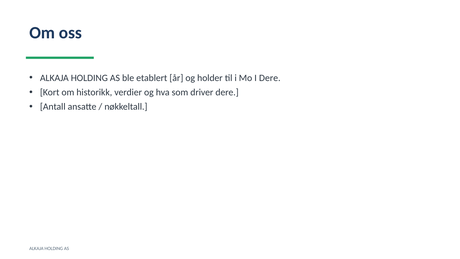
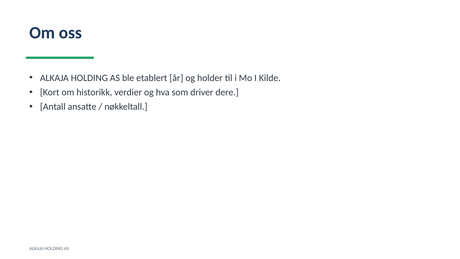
I Dere: Dere -> Kilde (270, 78)
